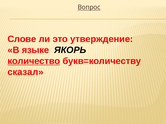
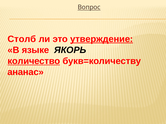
Слове: Слове -> Столб (22, 39)
утверждение underline: none -> present (102, 39)
сказал: сказал -> ананас (26, 72)
